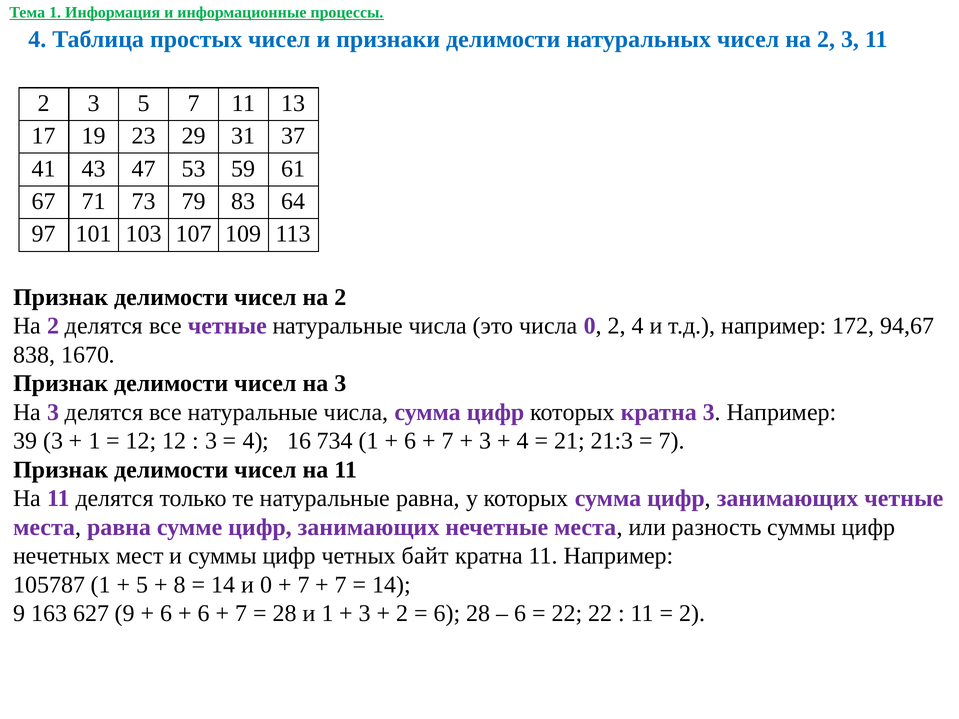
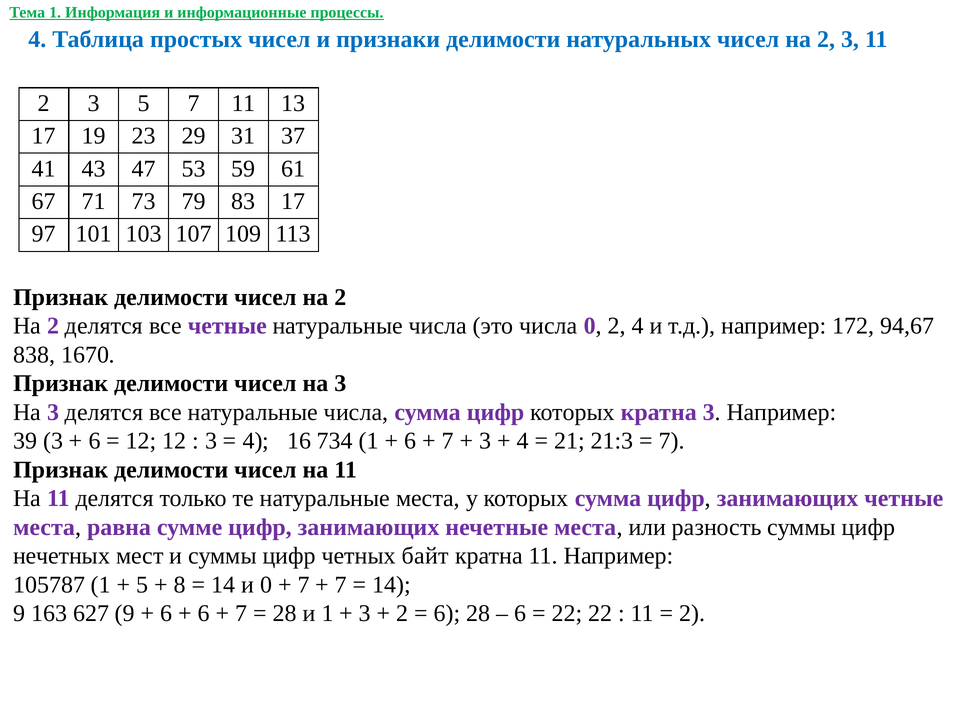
83 64: 64 -> 17 (293, 201)
1: 1 -> 6 (95, 441)
натуральные равна: равна -> места (428, 499)
